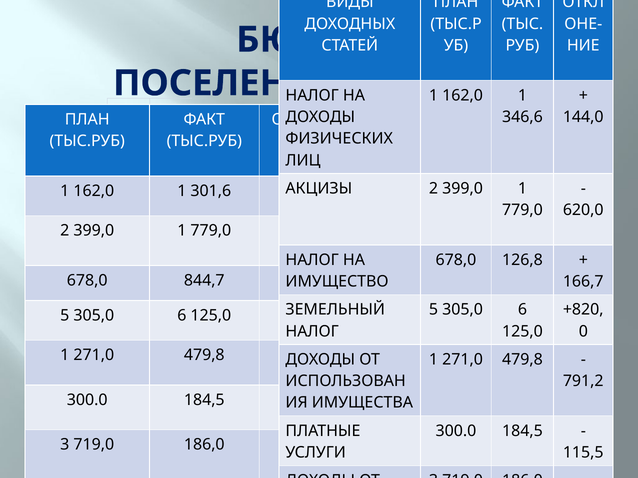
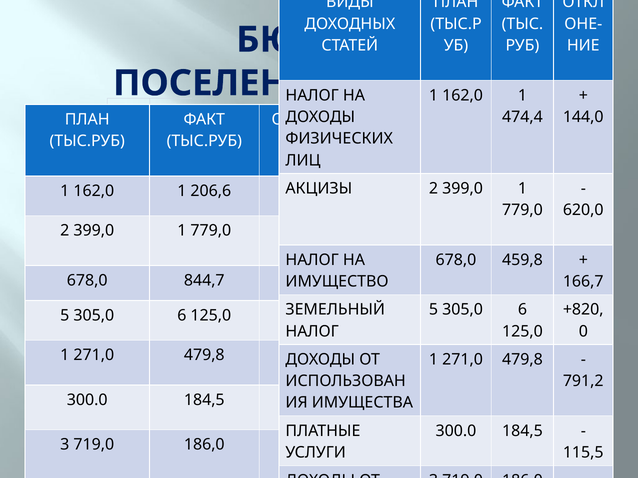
346,6: 346,6 -> 474,4 (522, 117)
301,6: 301,6 -> 206,6 (211, 191)
126,8: 126,8 -> 459,8 (522, 260)
